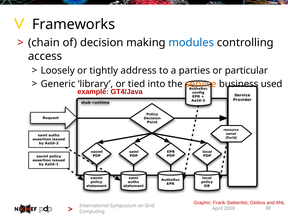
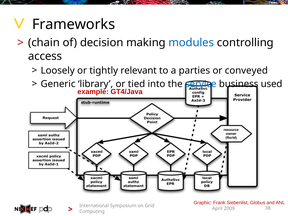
address: address -> relevant (139, 70)
particular: particular -> conveyed (246, 70)
service colour: orange -> blue (201, 84)
